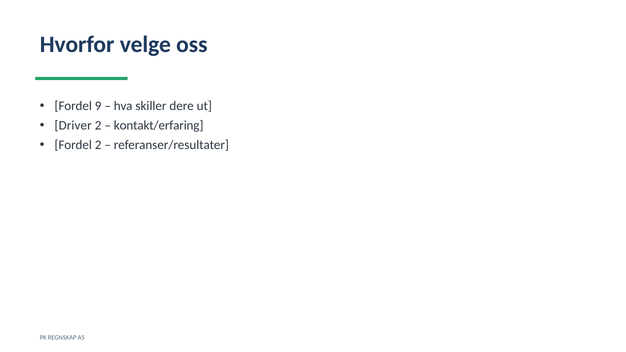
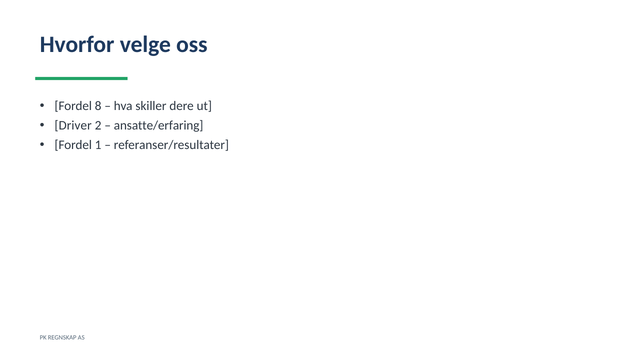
9: 9 -> 8 (98, 106)
kontakt/erfaring: kontakt/erfaring -> ansatte/erfaring (159, 126)
Fordel 2: 2 -> 1 (98, 145)
